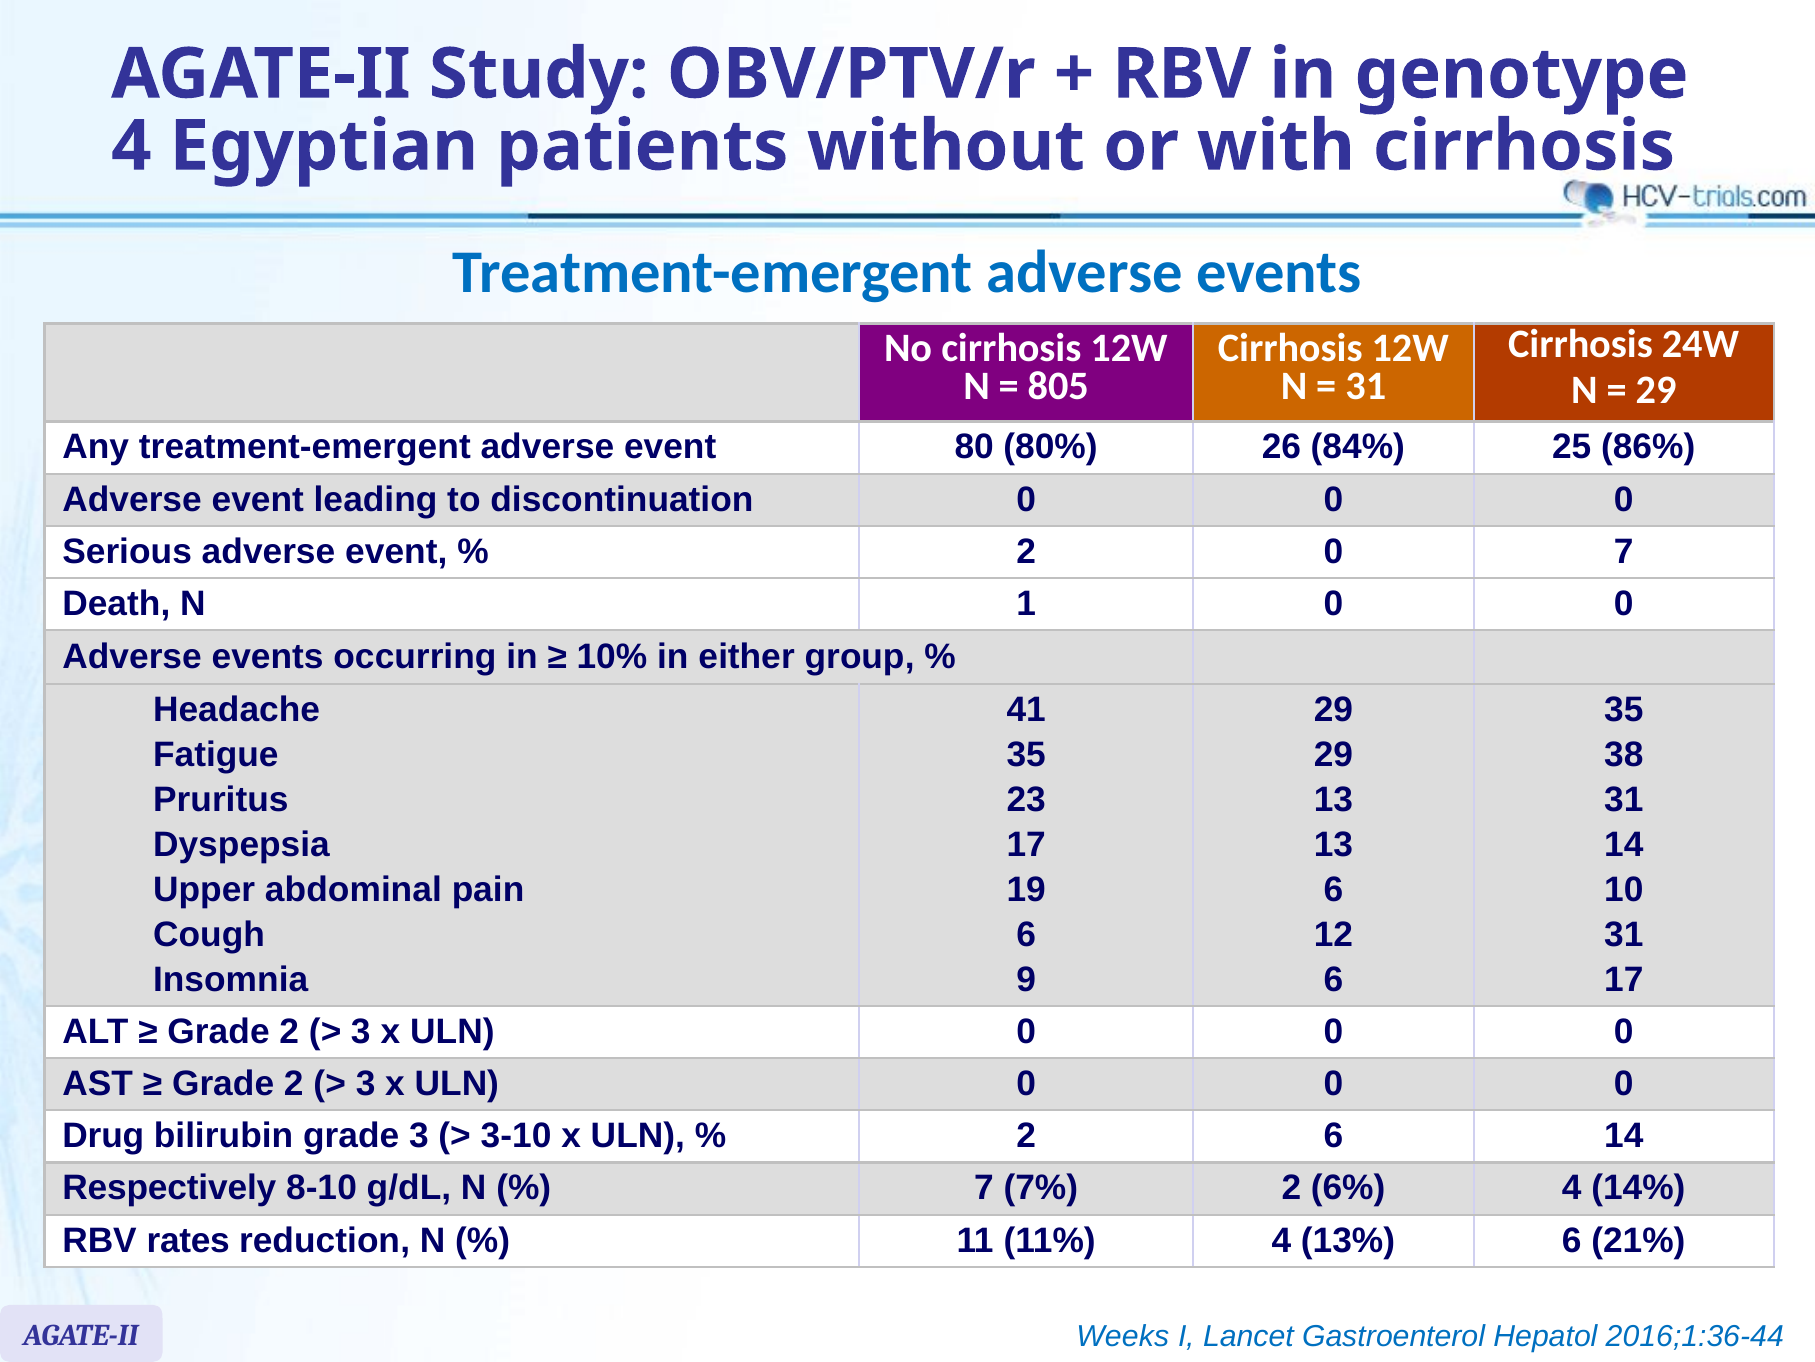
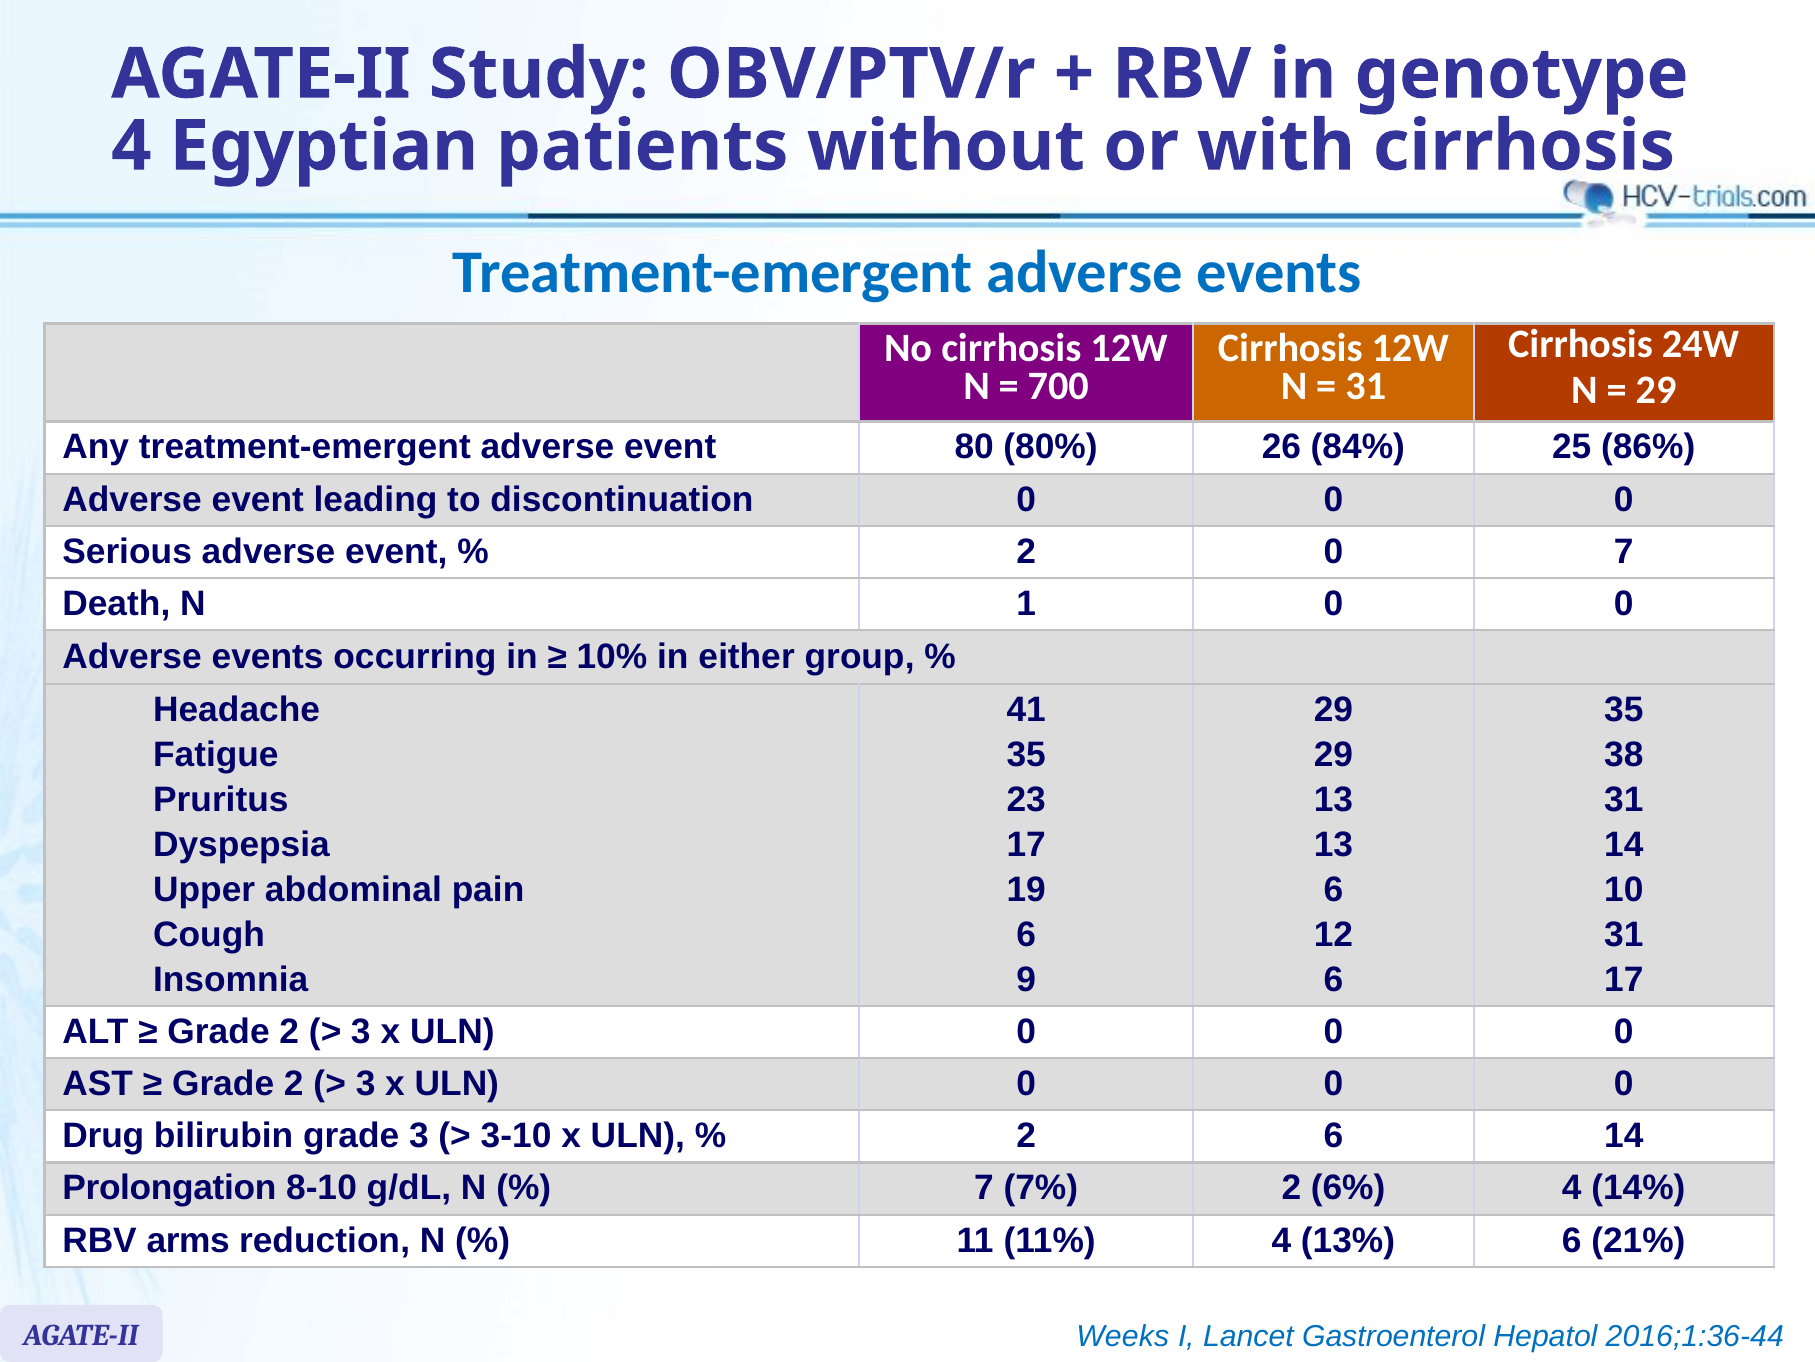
805: 805 -> 700 (1058, 386)
Respectively: Respectively -> Prolongation (169, 1188)
rates: rates -> arms (188, 1240)
